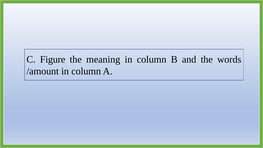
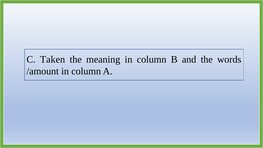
Figure: Figure -> Taken (53, 59)
